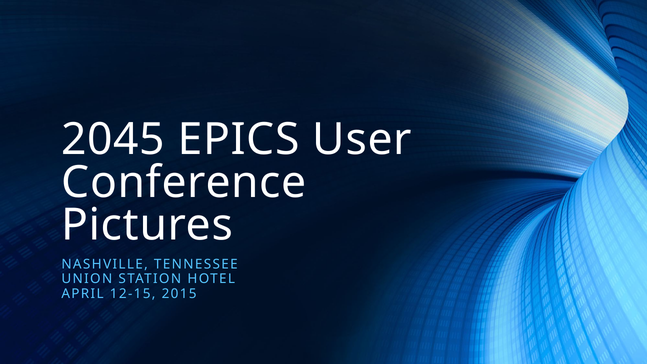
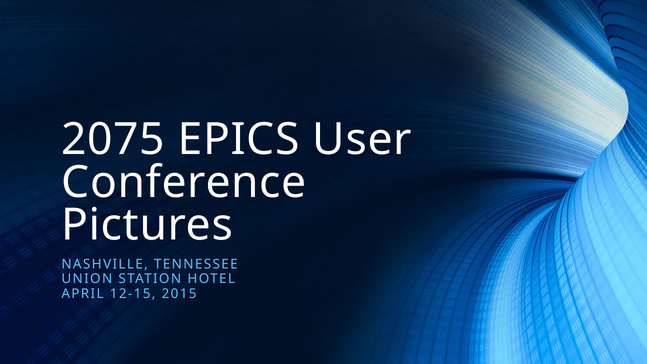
2045: 2045 -> 2075 (113, 140)
